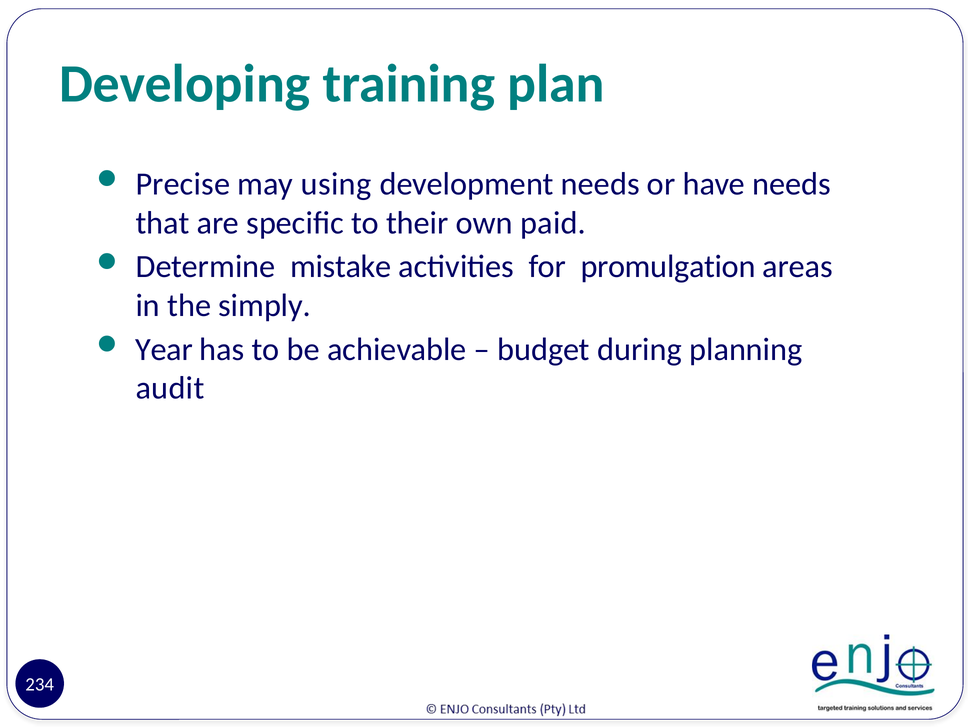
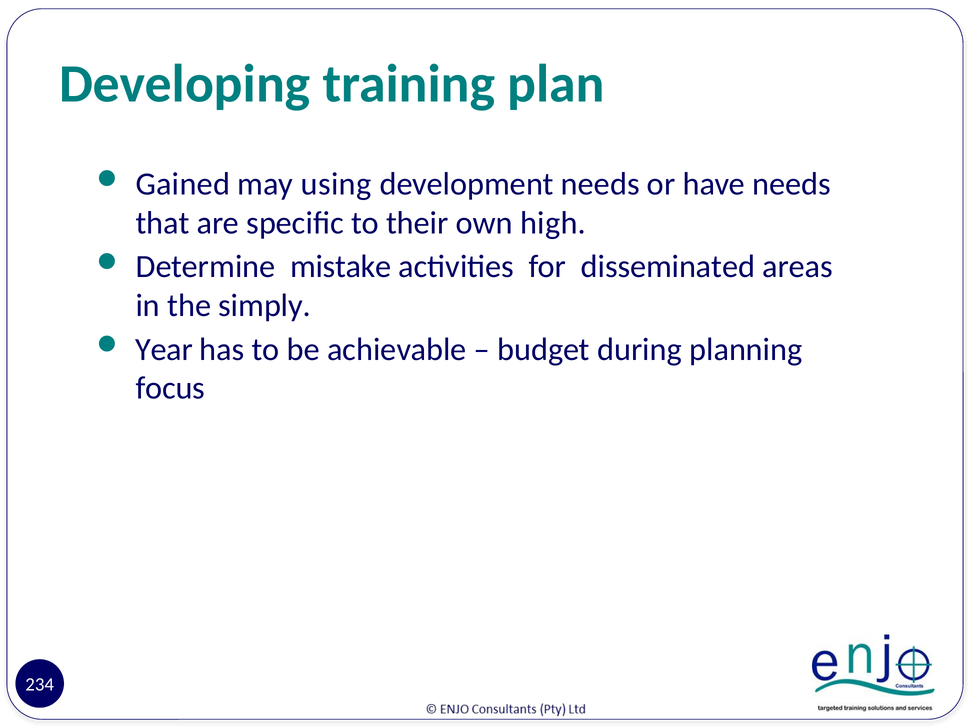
Precise: Precise -> Gained (183, 184)
paid: paid -> high (553, 223)
promulgation: promulgation -> disseminated (668, 267)
audit: audit -> focus (170, 388)
